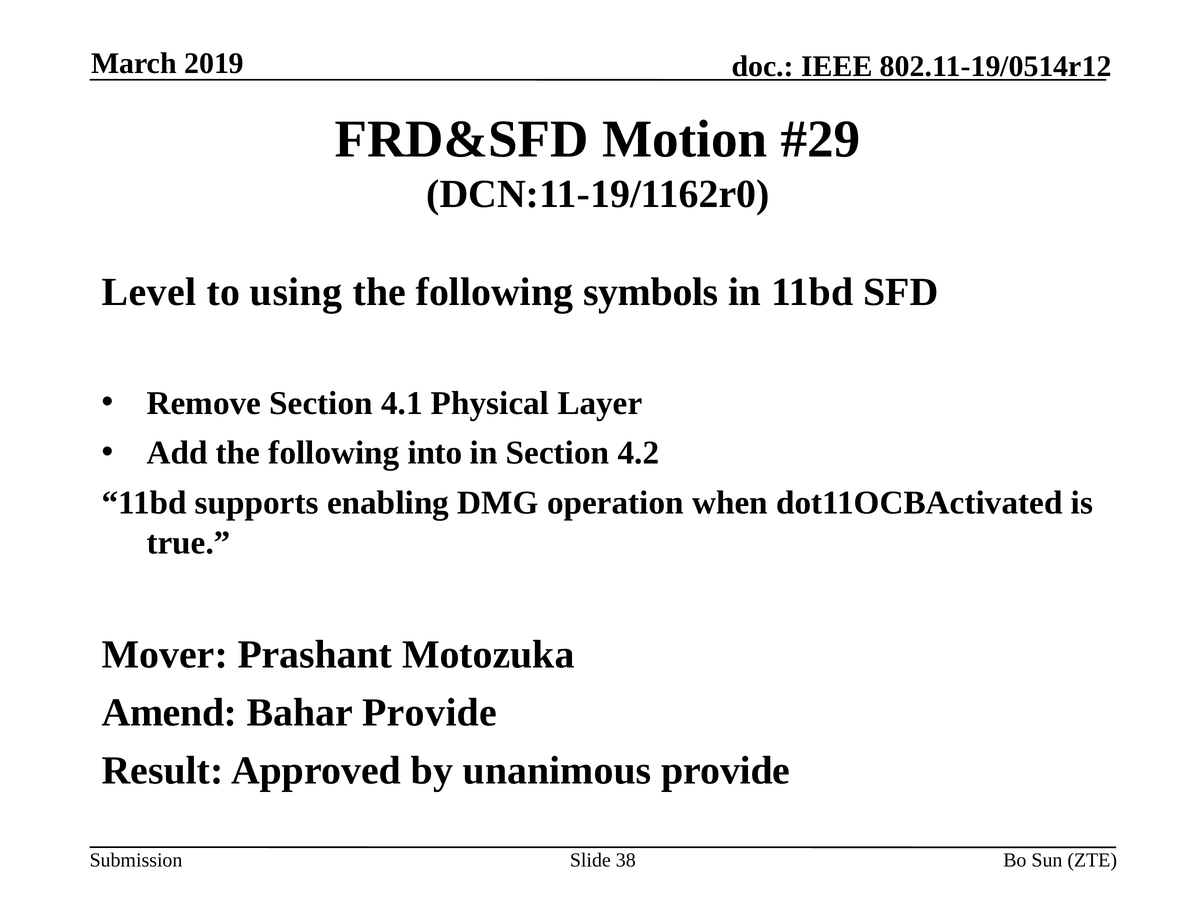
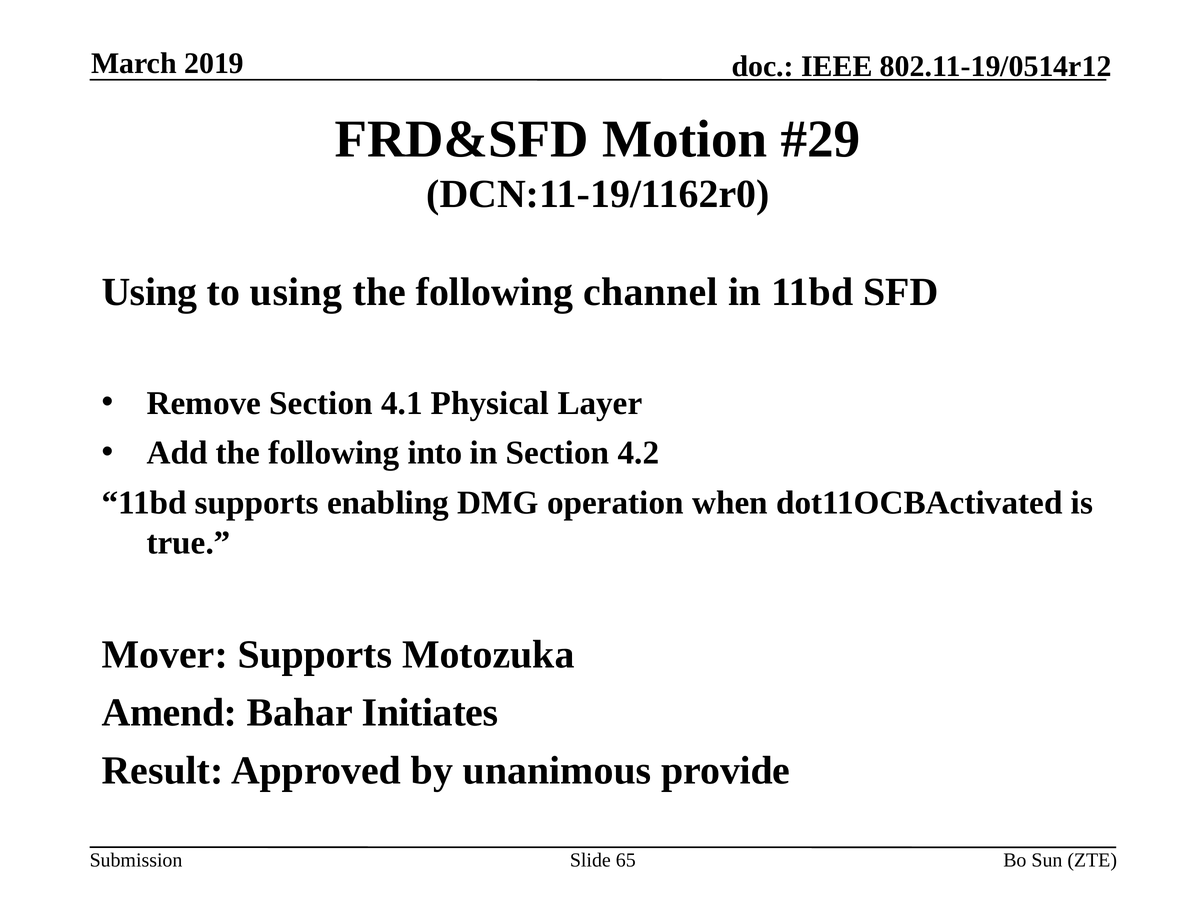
Level: Level -> Using (149, 292)
symbols: symbols -> channel (650, 292)
Mover Prashant: Prashant -> Supports (315, 655)
Bahar Provide: Provide -> Initiates (430, 713)
38: 38 -> 65 (626, 860)
